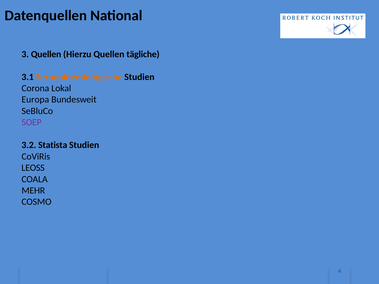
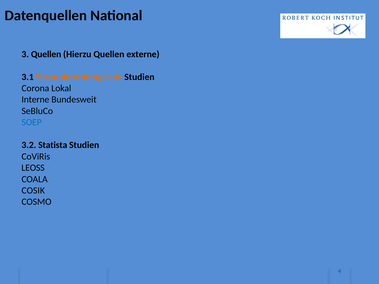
tägliche: tägliche -> externe (143, 54)
Europa: Europa -> Interne (35, 100)
SOEP colour: purple -> blue (32, 122)
MEHR: MEHR -> COSIK (33, 191)
